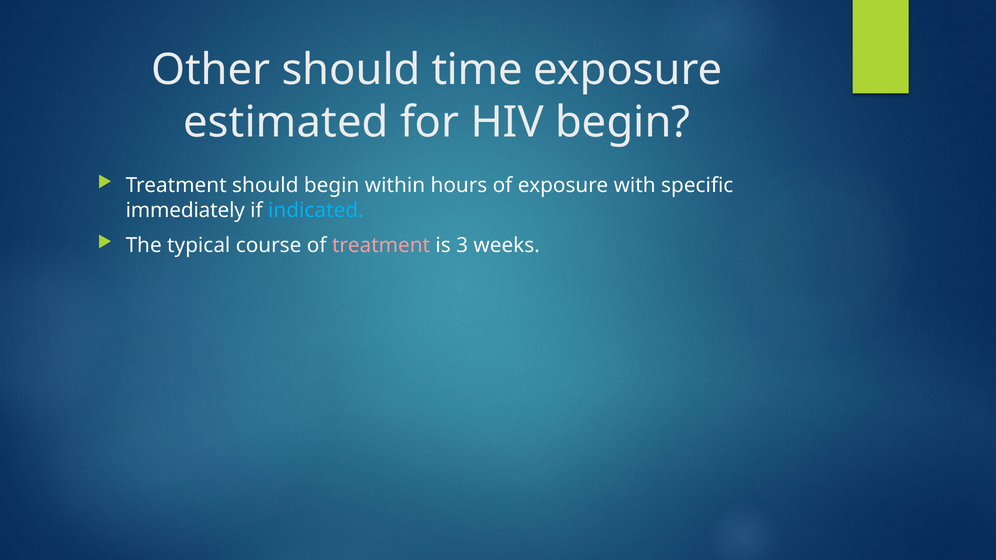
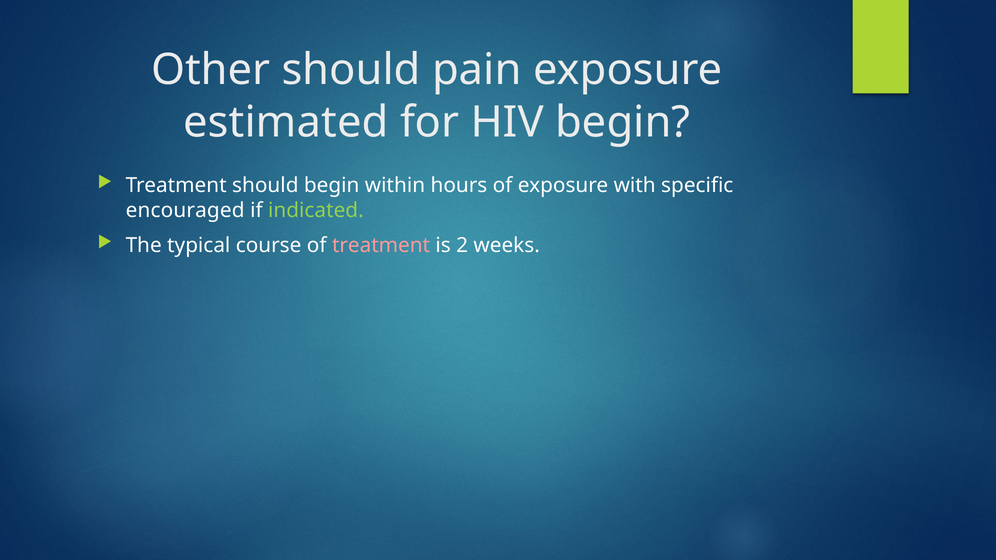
time: time -> pain (477, 70)
immediately: immediately -> encouraged (185, 210)
indicated colour: light blue -> light green (316, 210)
3: 3 -> 2 (462, 246)
